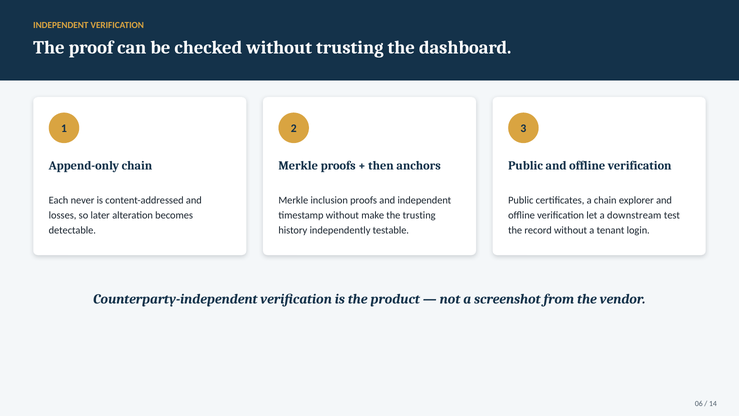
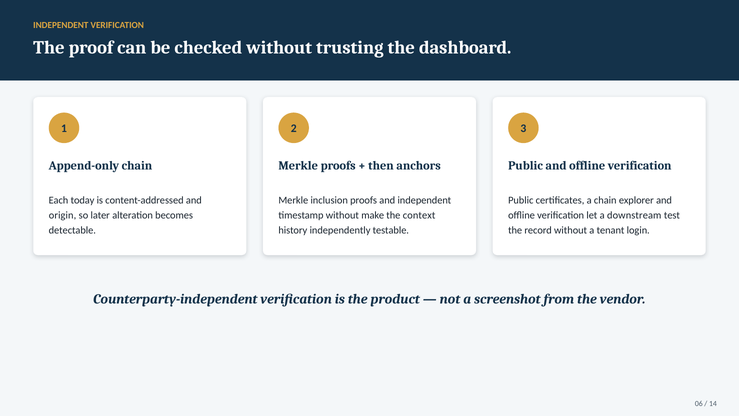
never: never -> today (83, 200)
losses: losses -> origin (63, 215)
the trusting: trusting -> context (419, 215)
